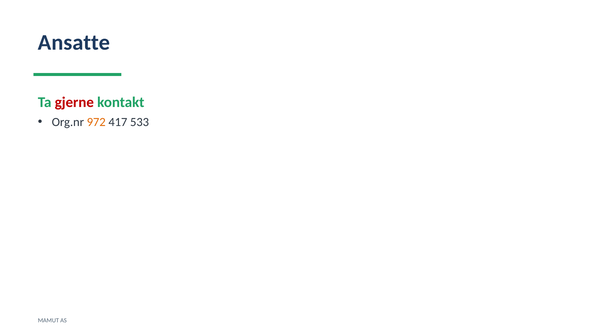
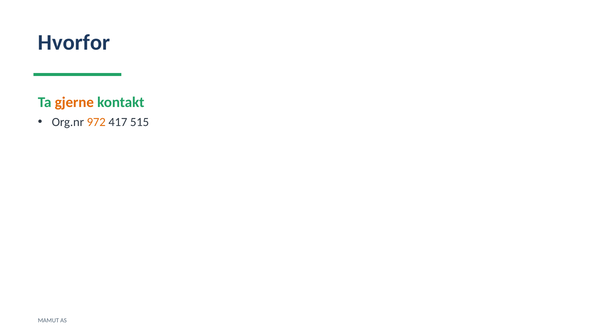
Ansatte: Ansatte -> Hvorfor (74, 42)
gjerne colour: red -> orange (74, 102)
533: 533 -> 515 (140, 122)
